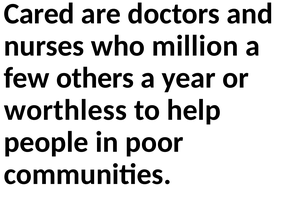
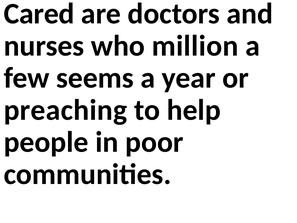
others: others -> seems (95, 78)
worthless: worthless -> preaching (65, 110)
